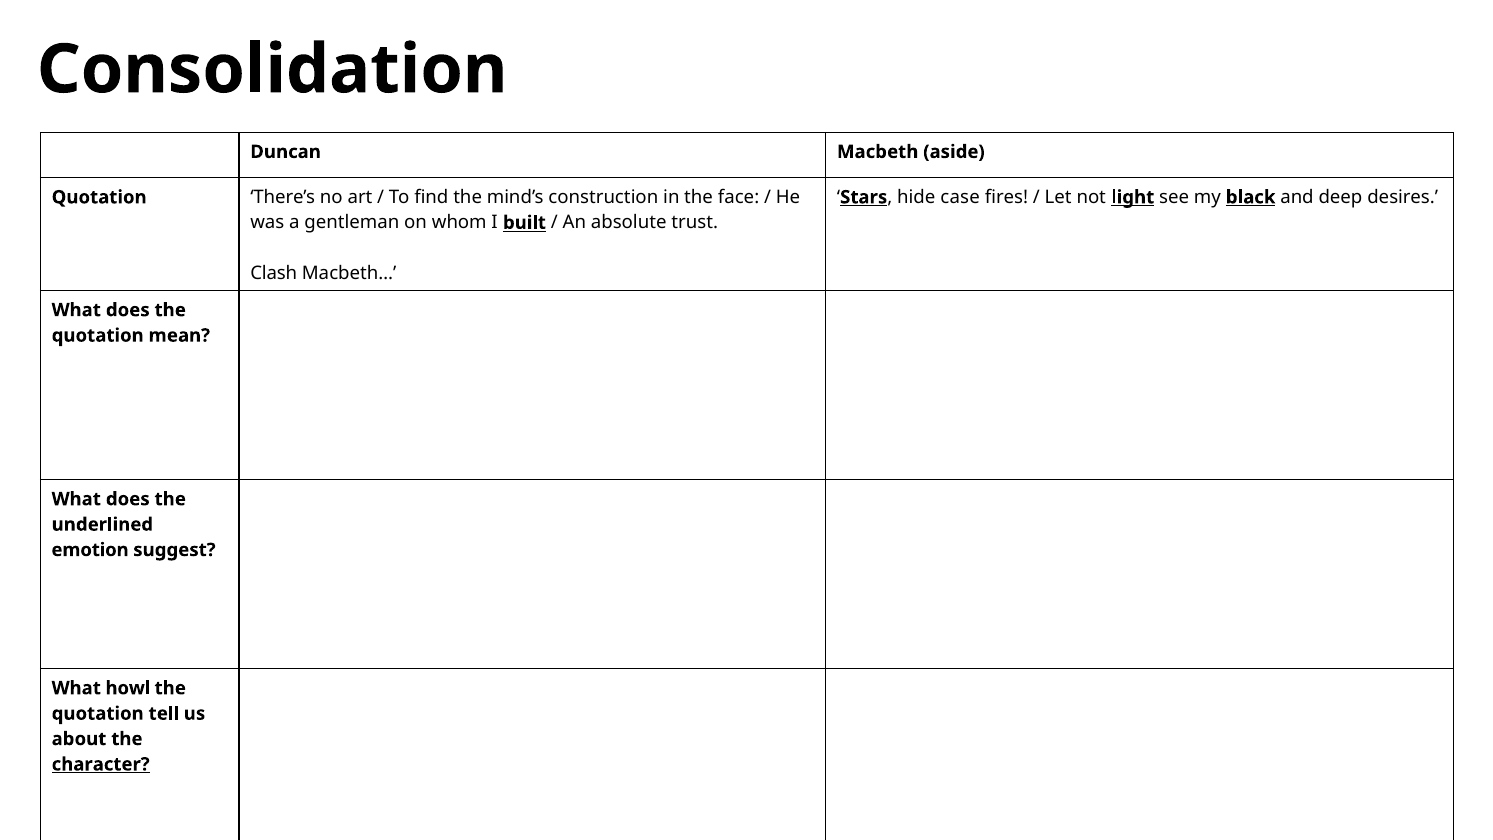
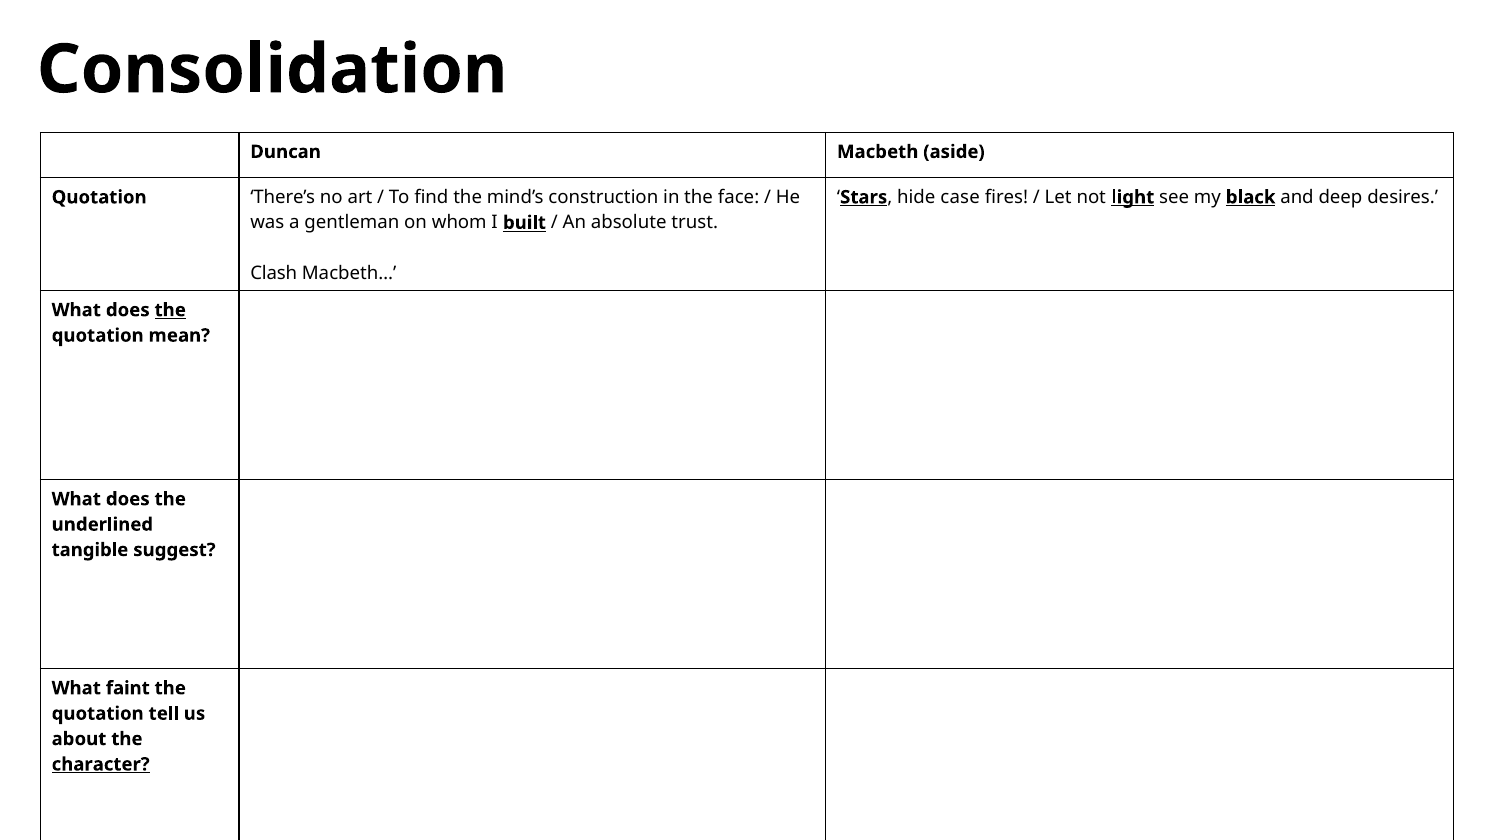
the underline: none -> present (170, 310)
emotion: emotion -> tangible (90, 550)
howl: howl -> faint (128, 688)
